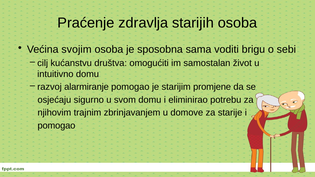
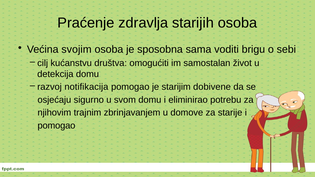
intuitivno: intuitivno -> detekcija (55, 74)
alarmiranje: alarmiranje -> notifikacija (86, 87)
promjene: promjene -> dobivene (212, 87)
